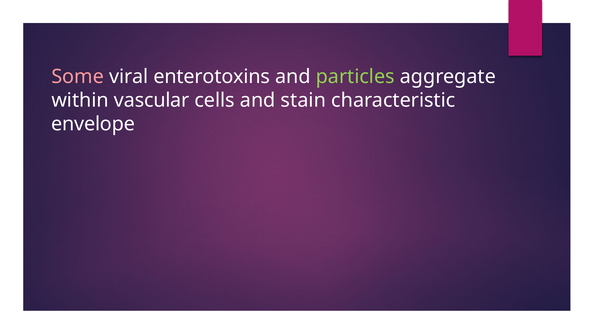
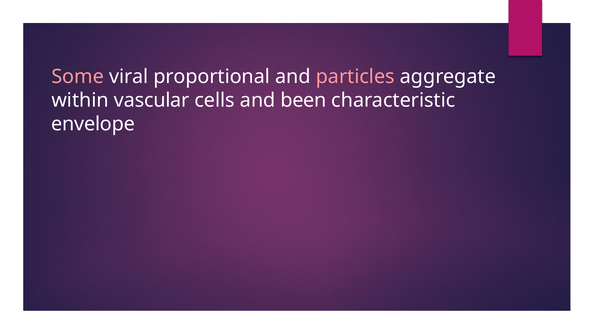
enterotoxins: enterotoxins -> proportional (212, 77)
particles colour: light green -> pink (355, 77)
stain: stain -> been (303, 100)
